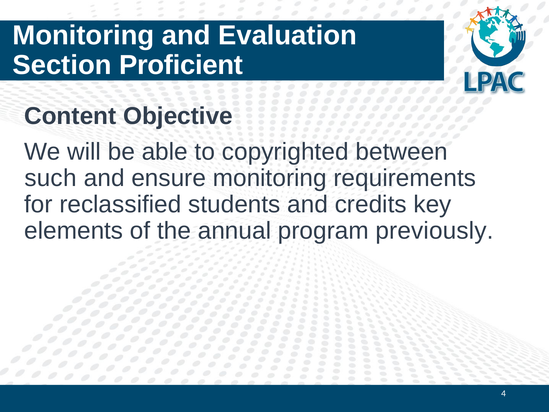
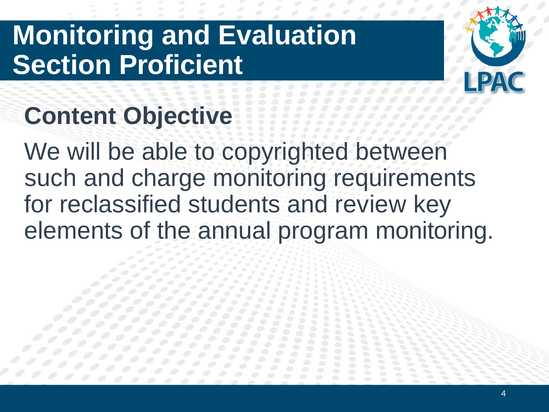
ensure: ensure -> charge (169, 178)
credits: credits -> review (371, 204)
program previously: previously -> monitoring (435, 231)
